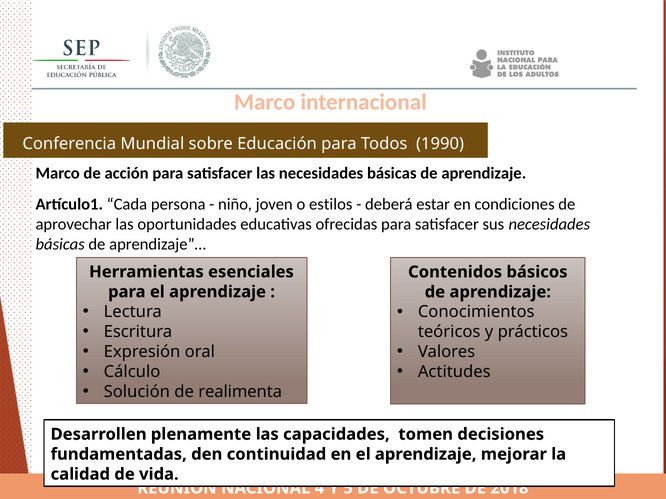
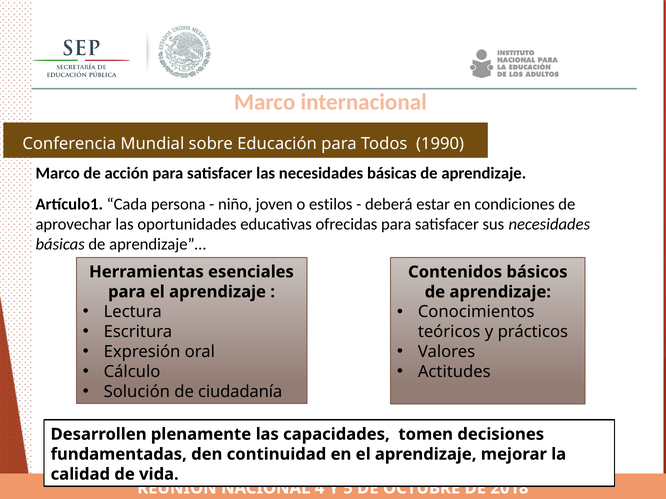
realimenta: realimenta -> ciudadanía (240, 392)
